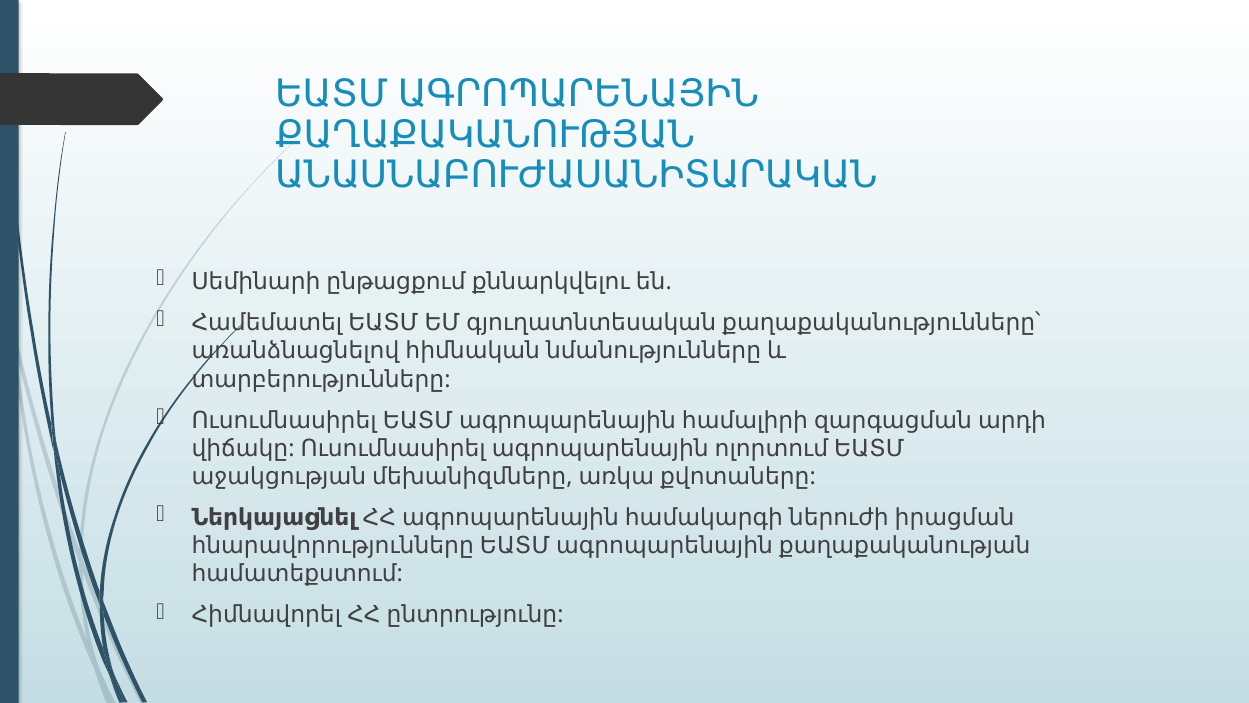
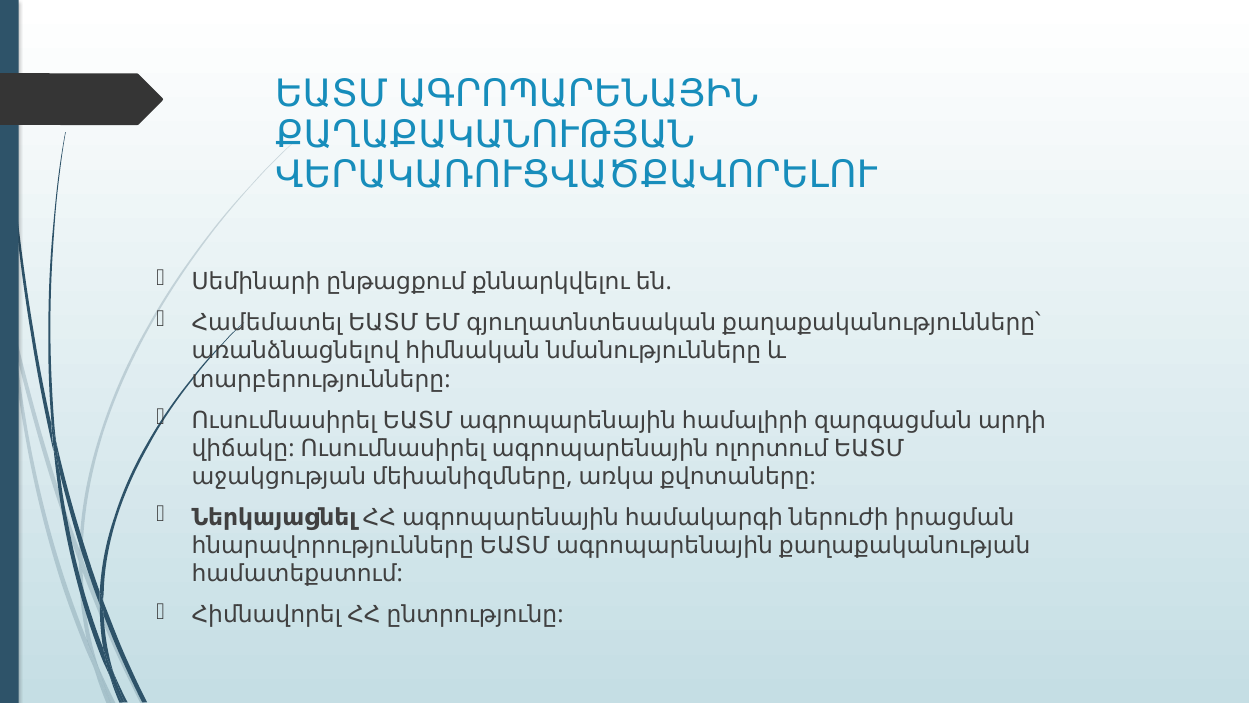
ԱՆԱՍՆԱԲՈՒԺԱՍԱՆԻՏԱՐԱԿԱՆ: ԱՆԱՍՆԱԲՈՒԺԱՍԱՆԻՏԱՐԱԿԱՆ -> ՎԵՐԱԿԱՌՈՒՑՎԱԾՔԱՎՈՐԵԼՈՒ (576, 175)
